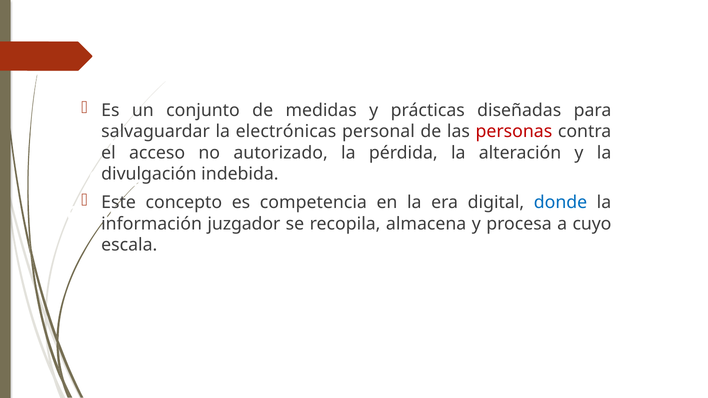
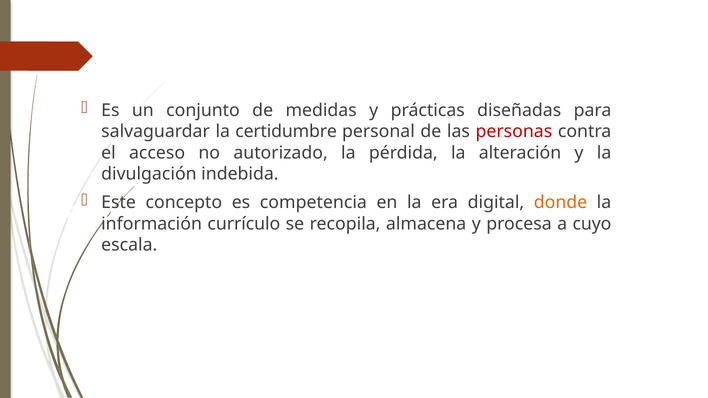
electrónicas: electrónicas -> certidumbre (286, 132)
donde colour: blue -> orange (560, 203)
juzgador: juzgador -> currículo (244, 224)
